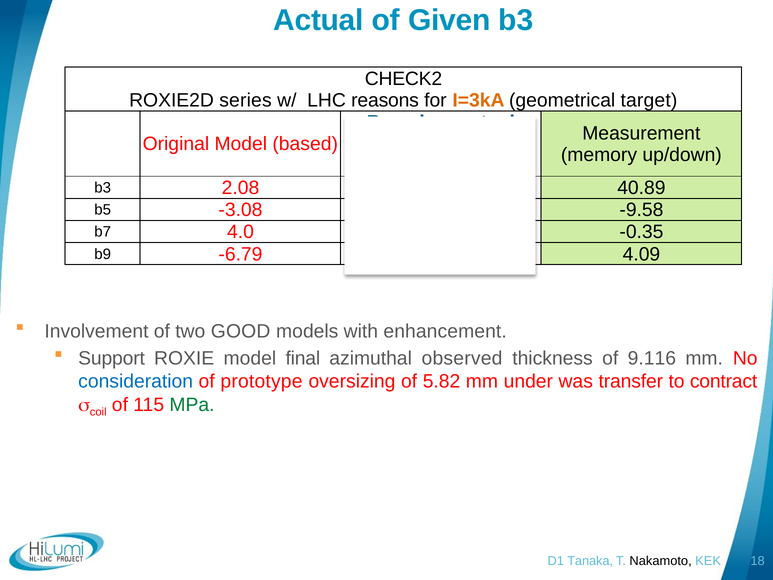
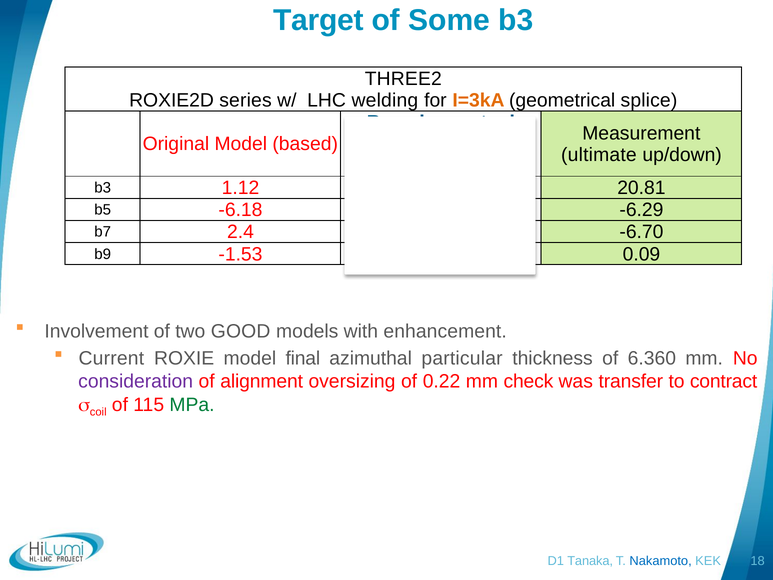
Actual: Actual -> Target (319, 20)
Given: Given -> Some (449, 20)
CHECK2: CHECK2 -> THREE2 (403, 79)
reasons: reasons -> welding (385, 100)
target: target -> splice (649, 100)
memory: memory -> ultimate (599, 155)
2.08: 2.08 -> 1.12 (240, 188)
40.89: 40.89 -> 20.81 (641, 188)
-3.08: -3.08 -> -6.18 (240, 210)
-9.58: -9.58 -> -6.29 (641, 210)
4.0: 4.0 -> 2.4 (240, 232)
-0.35: -0.35 -> -6.70 (641, 232)
-6.79: -6.79 -> -1.53 (240, 254)
4.09: 4.09 -> 0.09 (641, 254)
Support: Support -> Current (111, 358)
observed: observed -> particular (462, 358)
9.116: 9.116 -> 6.360 (652, 358)
consideration colour: blue -> purple (136, 381)
prototype: prototype -> alignment (262, 381)
5.82: 5.82 -> 0.22 (442, 381)
under: under -> check (528, 381)
Nakamoto colour: black -> blue (661, 561)
